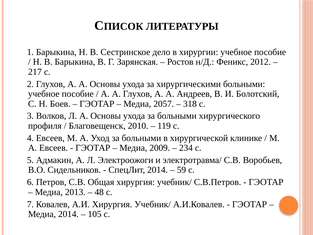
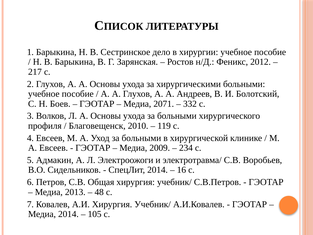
2057: 2057 -> 2071 (164, 104)
318: 318 -> 332 (190, 104)
59: 59 -> 16 (181, 170)
